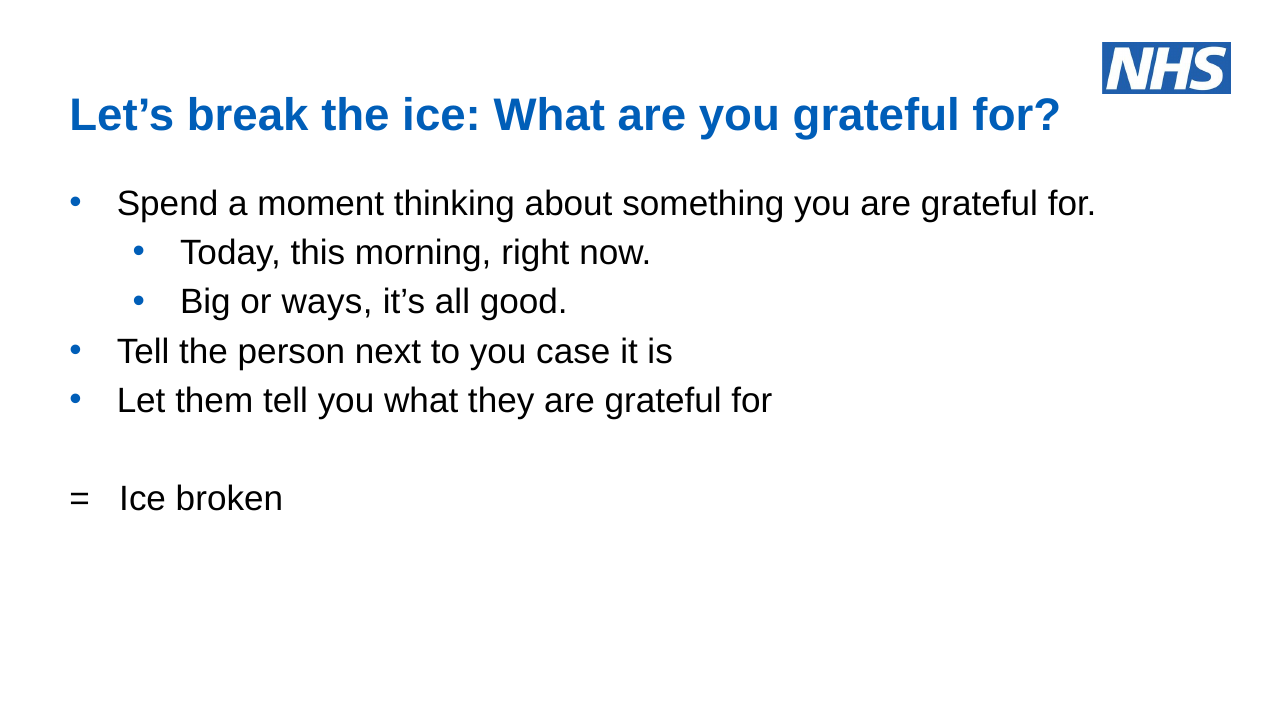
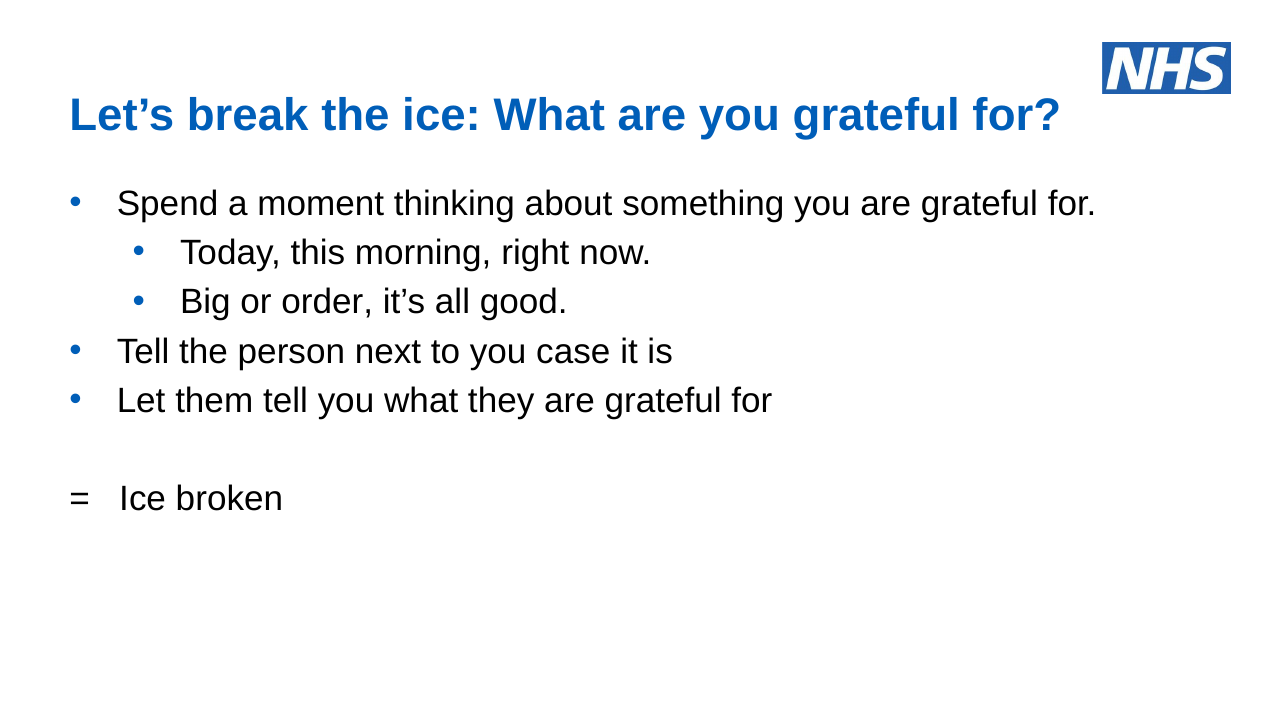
ways: ways -> order (327, 302)
